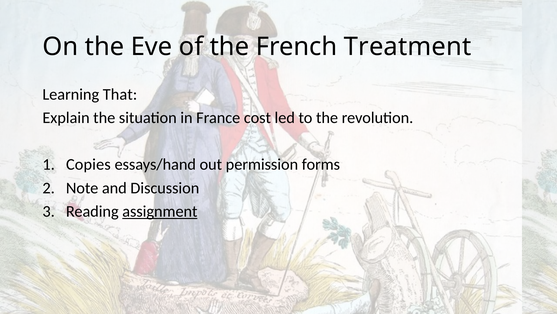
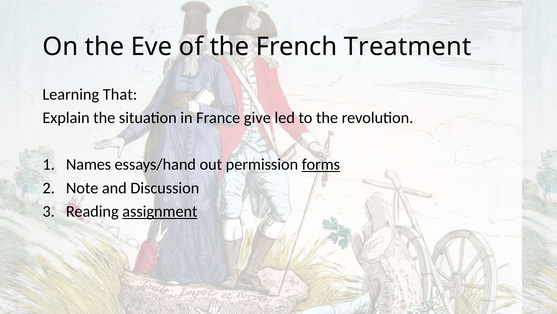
cost: cost -> give (257, 118)
Copies: Copies -> Names (89, 164)
forms underline: none -> present (321, 164)
